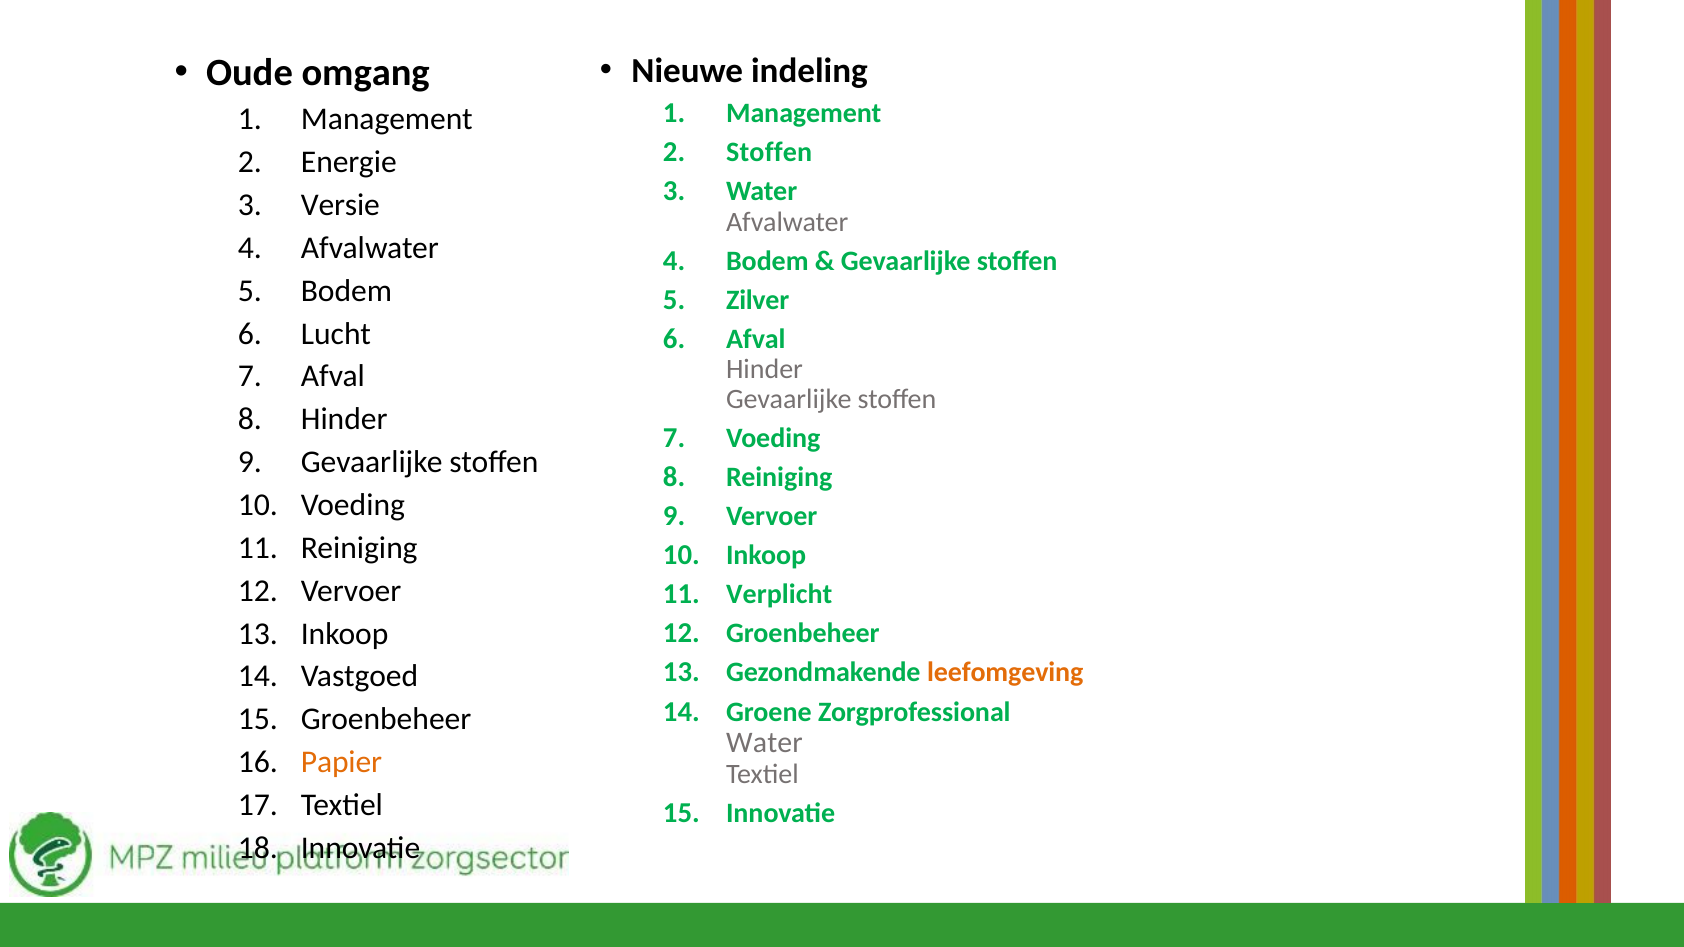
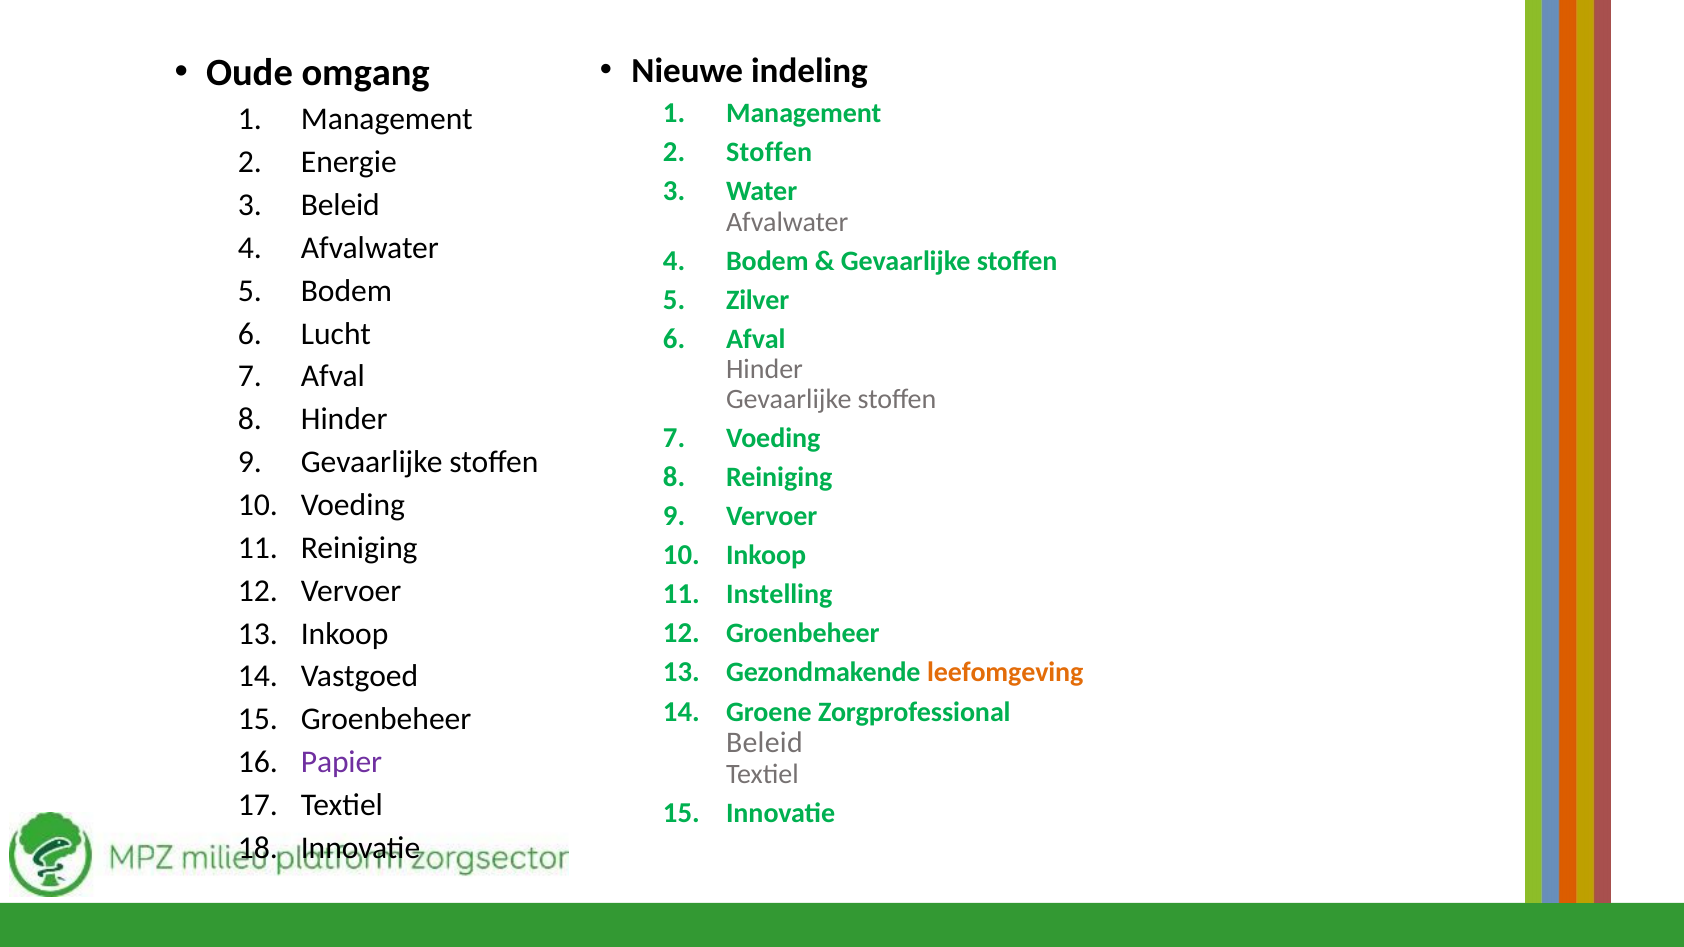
Versie: Versie -> Beleid (340, 205)
Verplicht: Verplicht -> Instelling (779, 595)
Water: Water -> Beleid (764, 743)
Papier colour: orange -> purple (342, 762)
